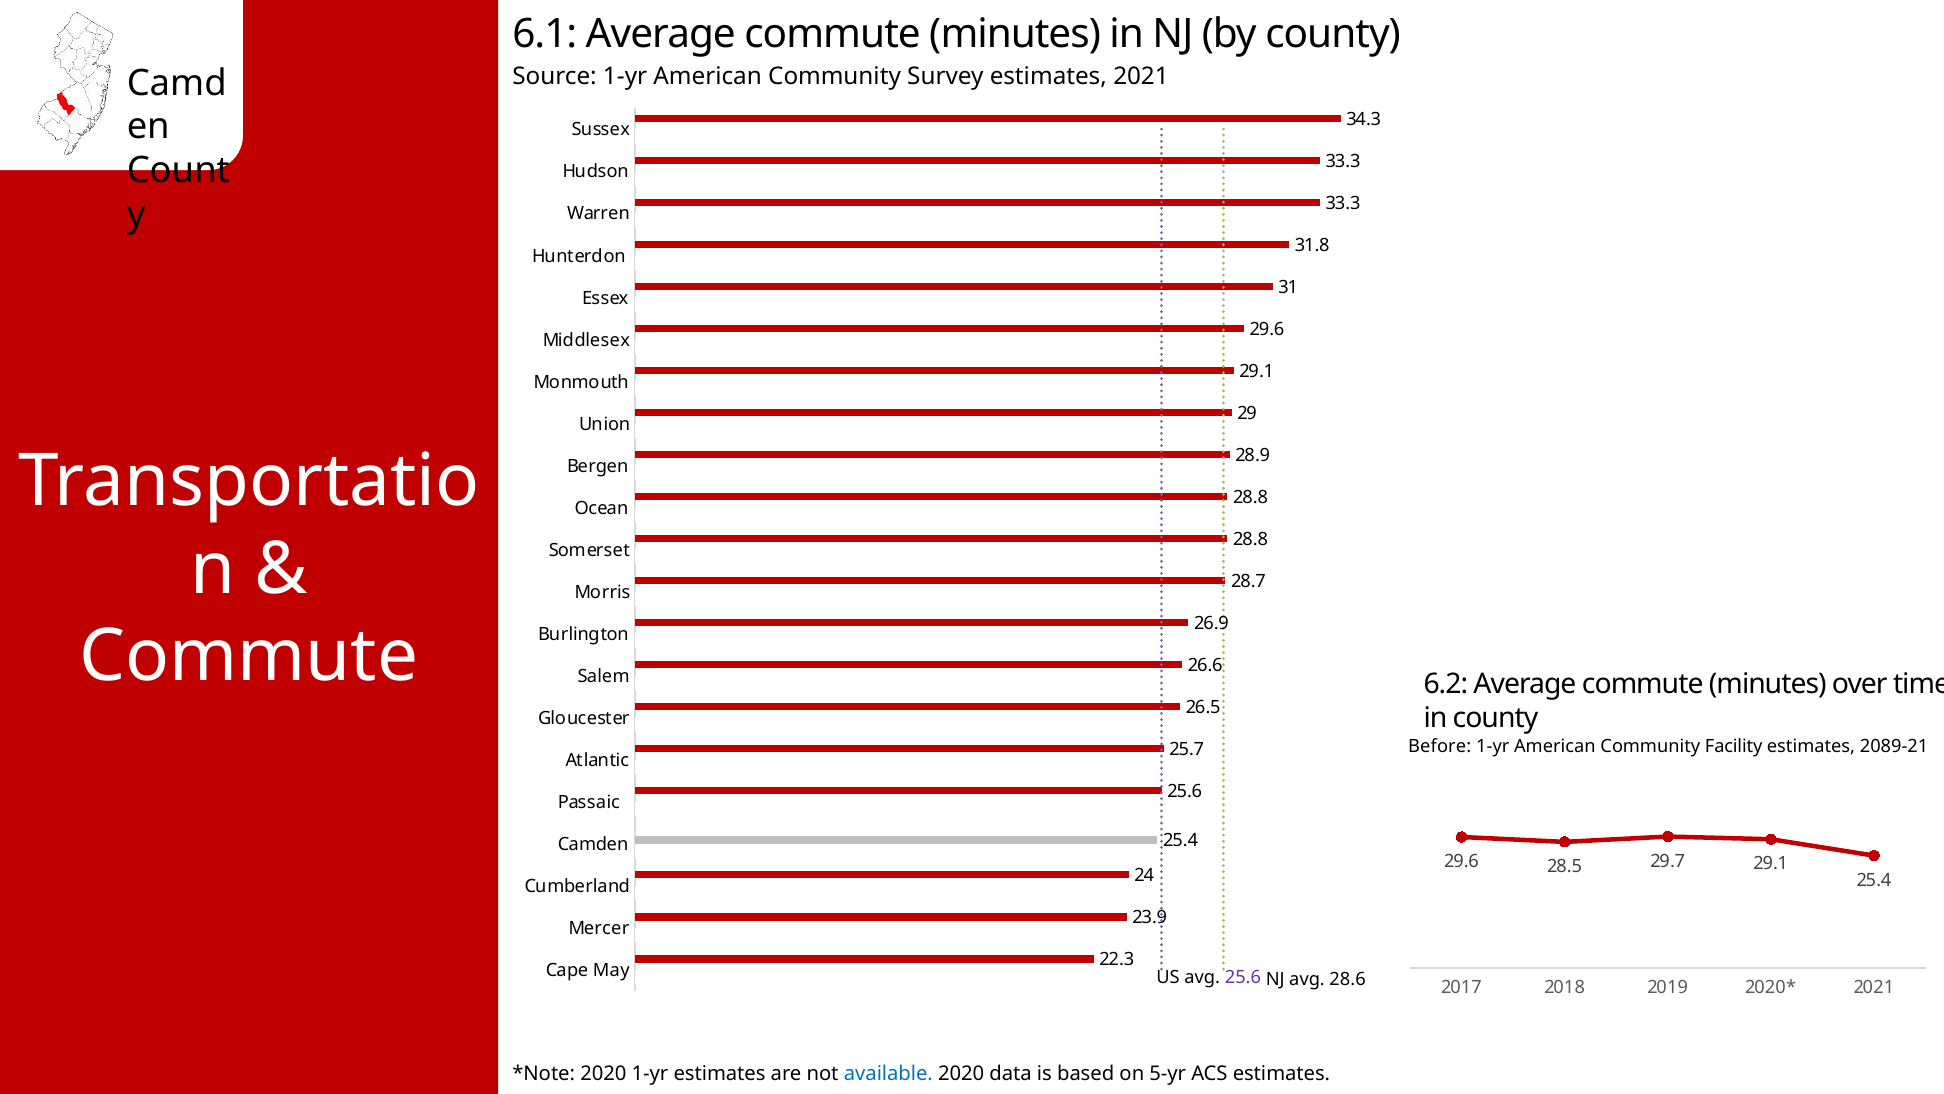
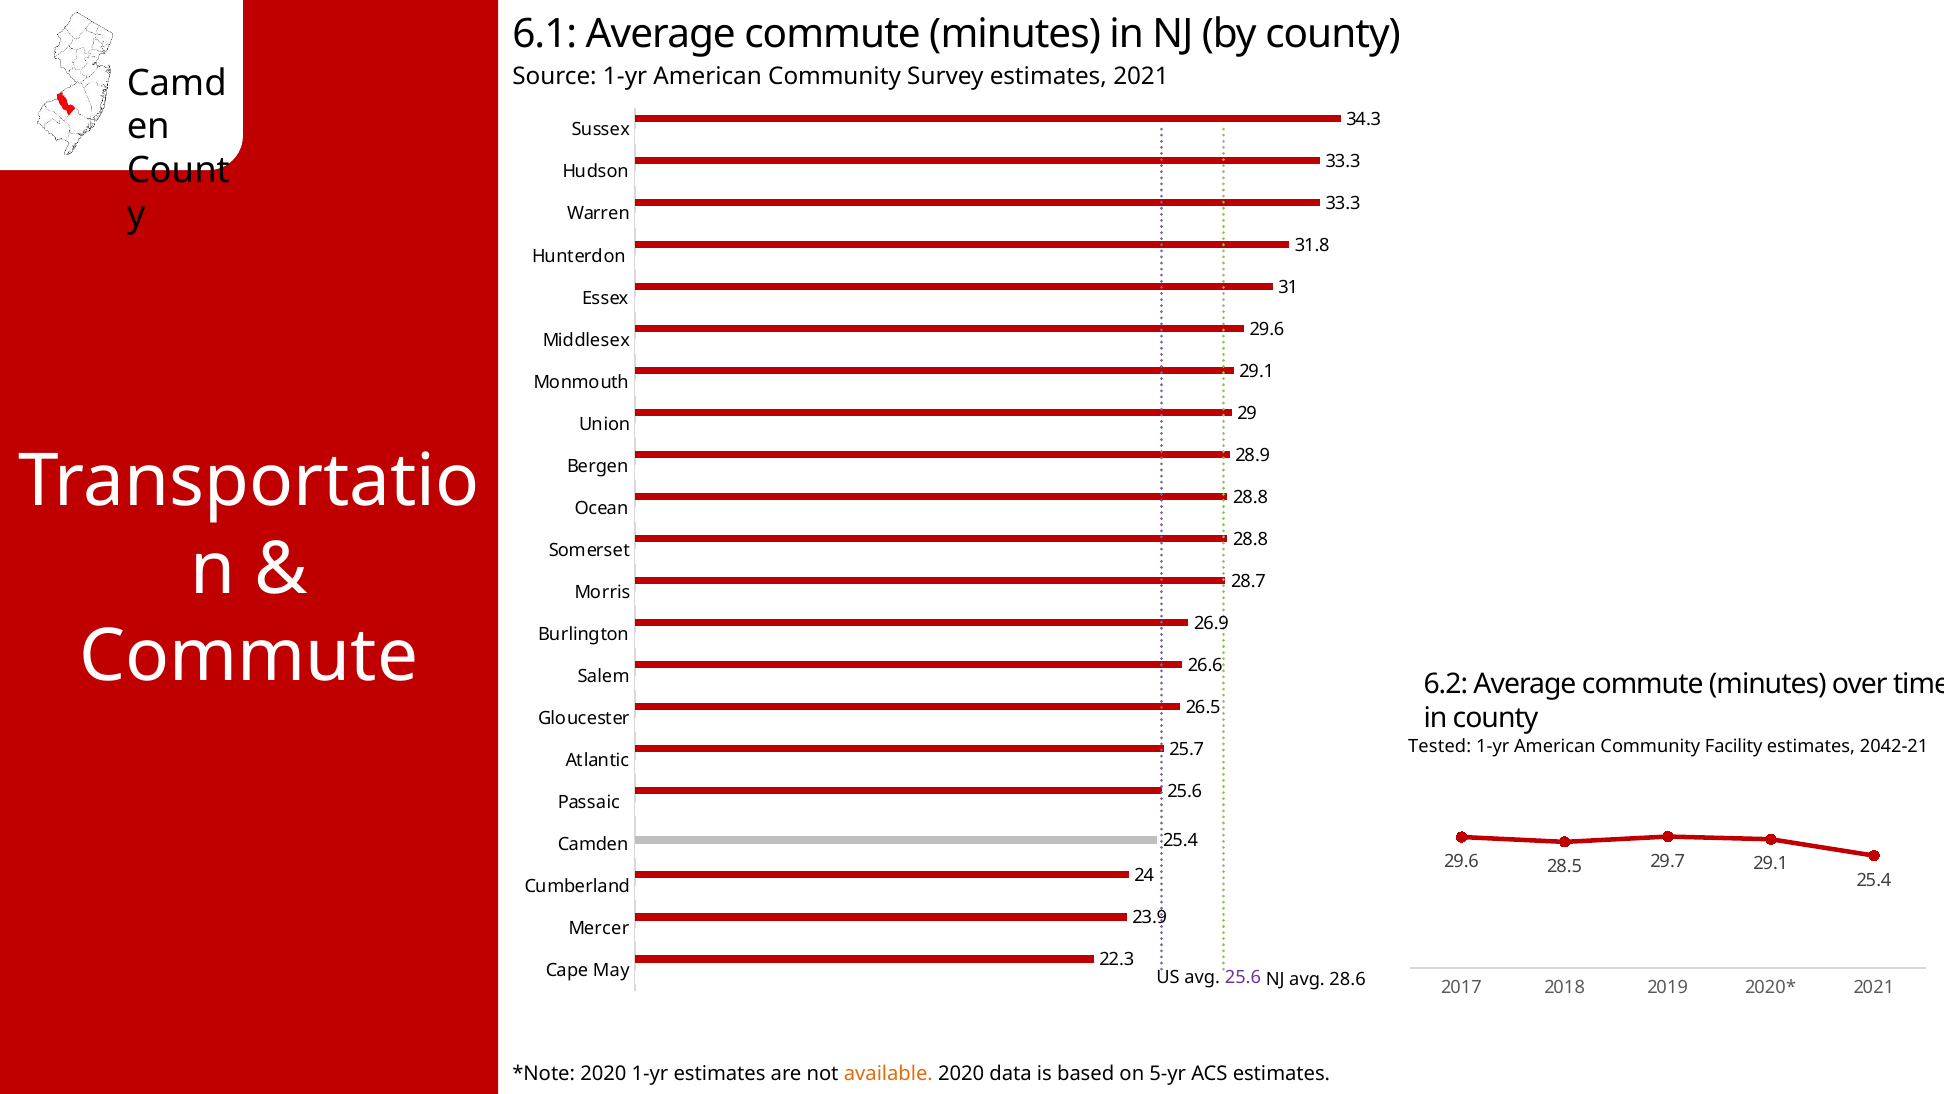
Before: Before -> Tested (1440, 746)
2089-21: 2089-21 -> 2042-21 (1894, 746)
available colour: blue -> orange (888, 1074)
